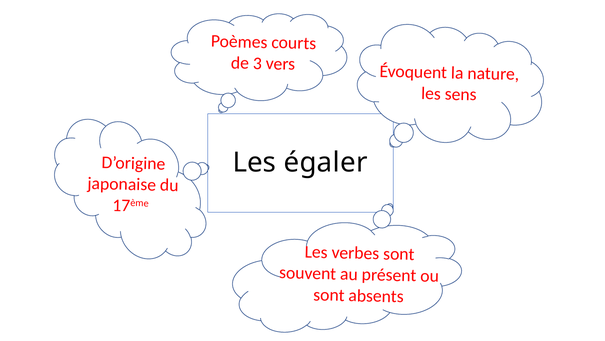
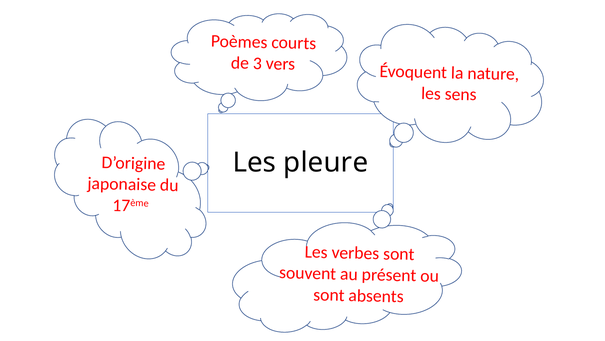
égaler: égaler -> pleure (326, 162)
